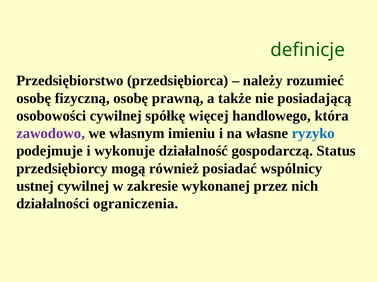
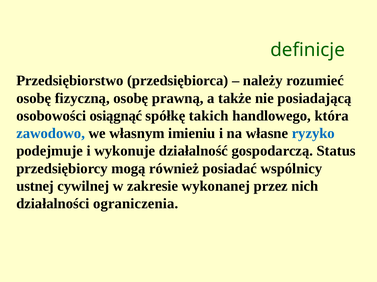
osobowości cywilnej: cywilnej -> osiągnąć (116, 116)
więcej: więcej -> takich (209, 116)
zawodowo colour: purple -> blue (51, 134)
